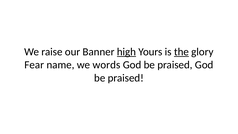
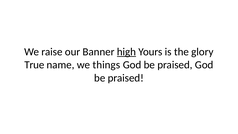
the underline: present -> none (181, 52)
Fear: Fear -> True (34, 65)
words: words -> things (106, 65)
